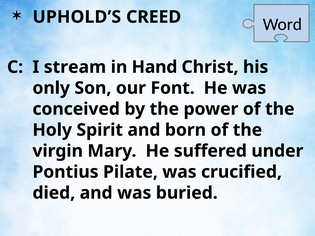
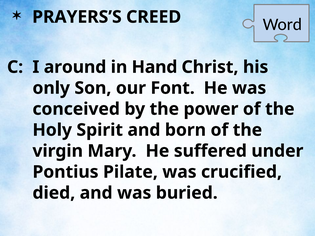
UPHOLD’S: UPHOLD’S -> PRAYERS’S (77, 17)
stream: stream -> around (75, 67)
